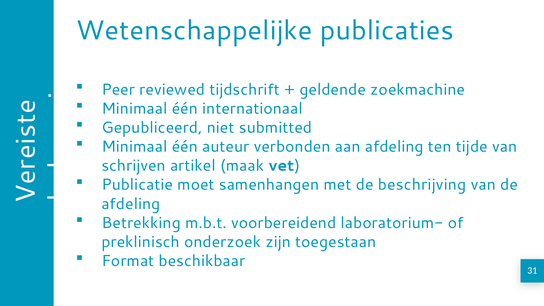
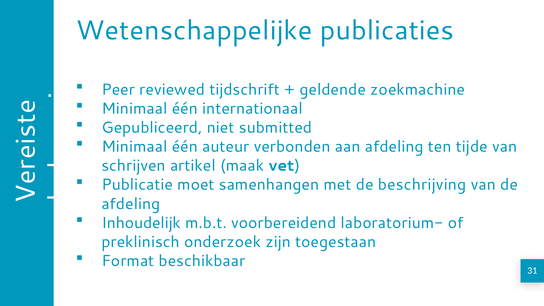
Betrekking: Betrekking -> Inhoudelijk (141, 223)
